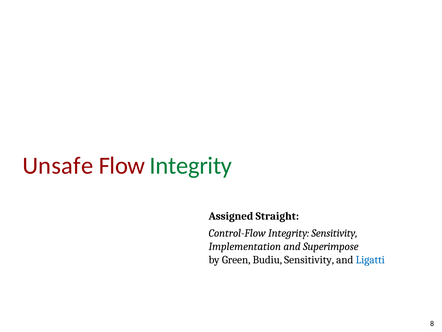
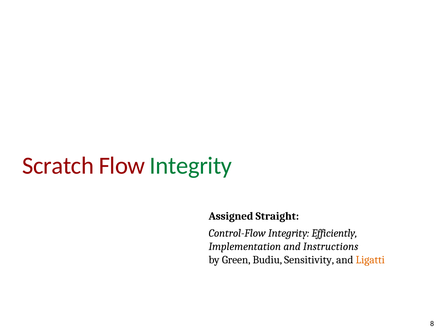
Unsafe: Unsafe -> Scratch (58, 165)
Integrity Sensitivity: Sensitivity -> Efficiently (334, 233)
Superimpose: Superimpose -> Instructions (331, 246)
Ligatti colour: blue -> orange (370, 259)
